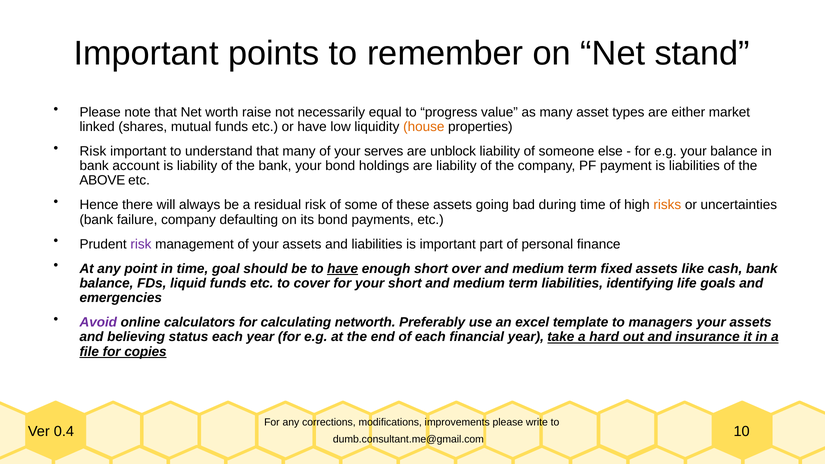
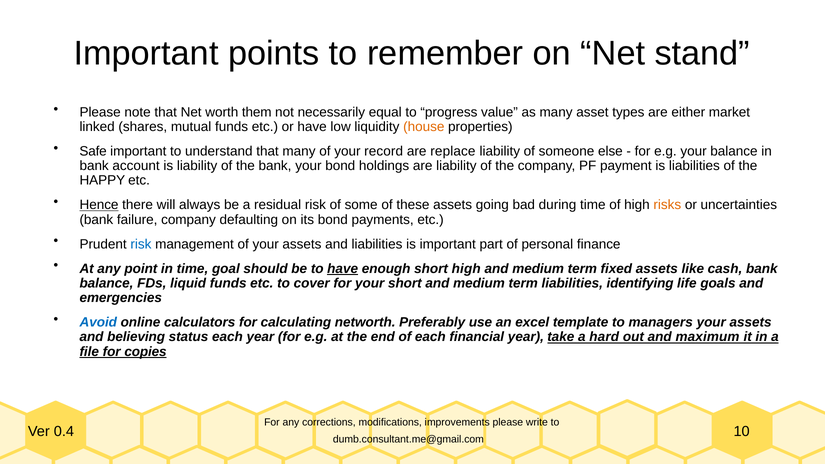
raise: raise -> them (257, 112)
Risk: Risk -> Safe (93, 151)
serves: serves -> record (384, 151)
unblock: unblock -> replace (453, 151)
ABOVE: ABOVE -> HAPPY (102, 181)
Hence underline: none -> present (99, 205)
risk colour: purple -> blue (141, 244)
short over: over -> high (466, 269)
Avoid colour: purple -> blue (98, 322)
insurance: insurance -> maximum (708, 337)
